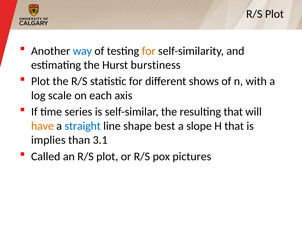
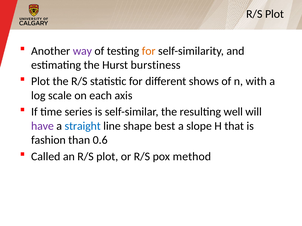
way colour: blue -> purple (82, 51)
resulting that: that -> well (233, 112)
have colour: orange -> purple (42, 126)
implies: implies -> fashion (48, 140)
3.1: 3.1 -> 0.6 (100, 140)
pictures: pictures -> method (192, 157)
